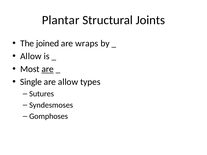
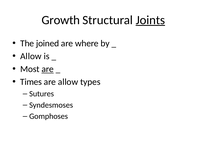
Plantar: Plantar -> Growth (61, 20)
Joints underline: none -> present (150, 20)
wraps: wraps -> where (87, 43)
Single: Single -> Times (31, 82)
